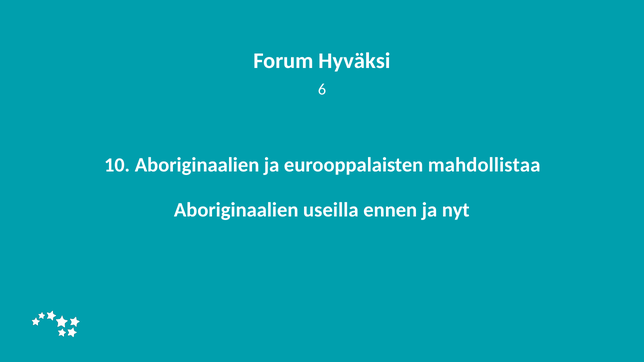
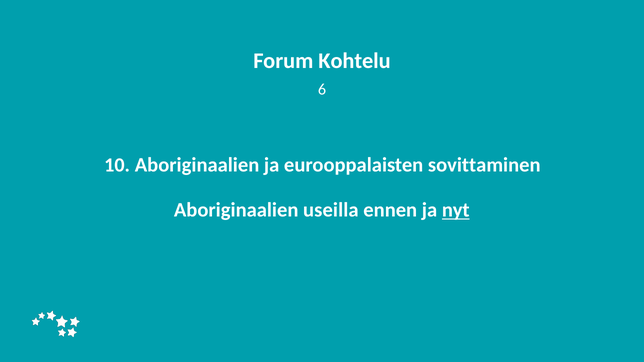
Hyväksi: Hyväksi -> Kohtelu (355, 61)
mahdollistaa: mahdollistaa -> sovittaminen (484, 165)
nyt underline: none -> present (456, 210)
